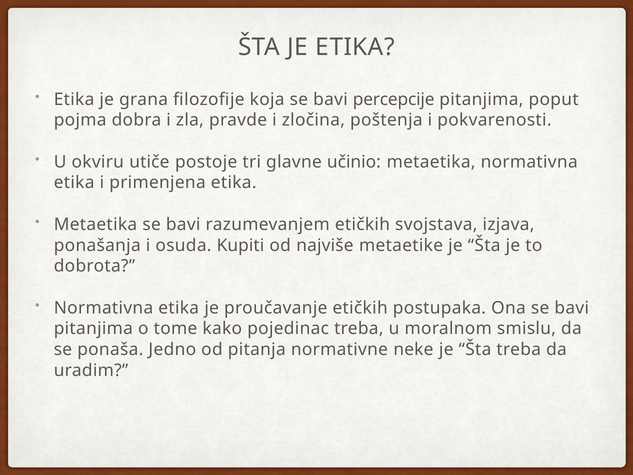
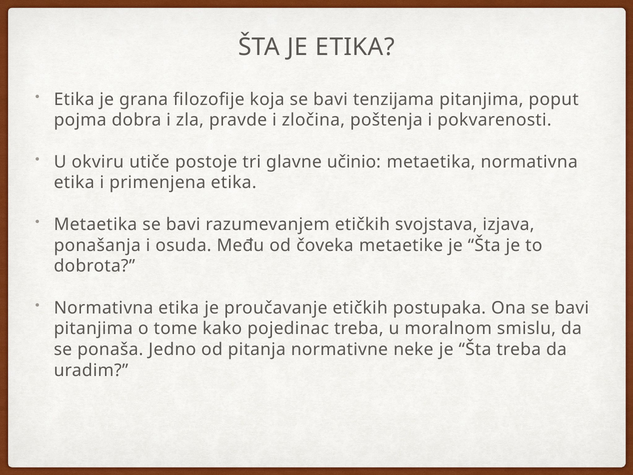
percepcije: percepcije -> tenzijama (393, 99)
Kupiti: Kupiti -> Među (240, 245)
najviše: najviše -> čoveka (325, 245)
